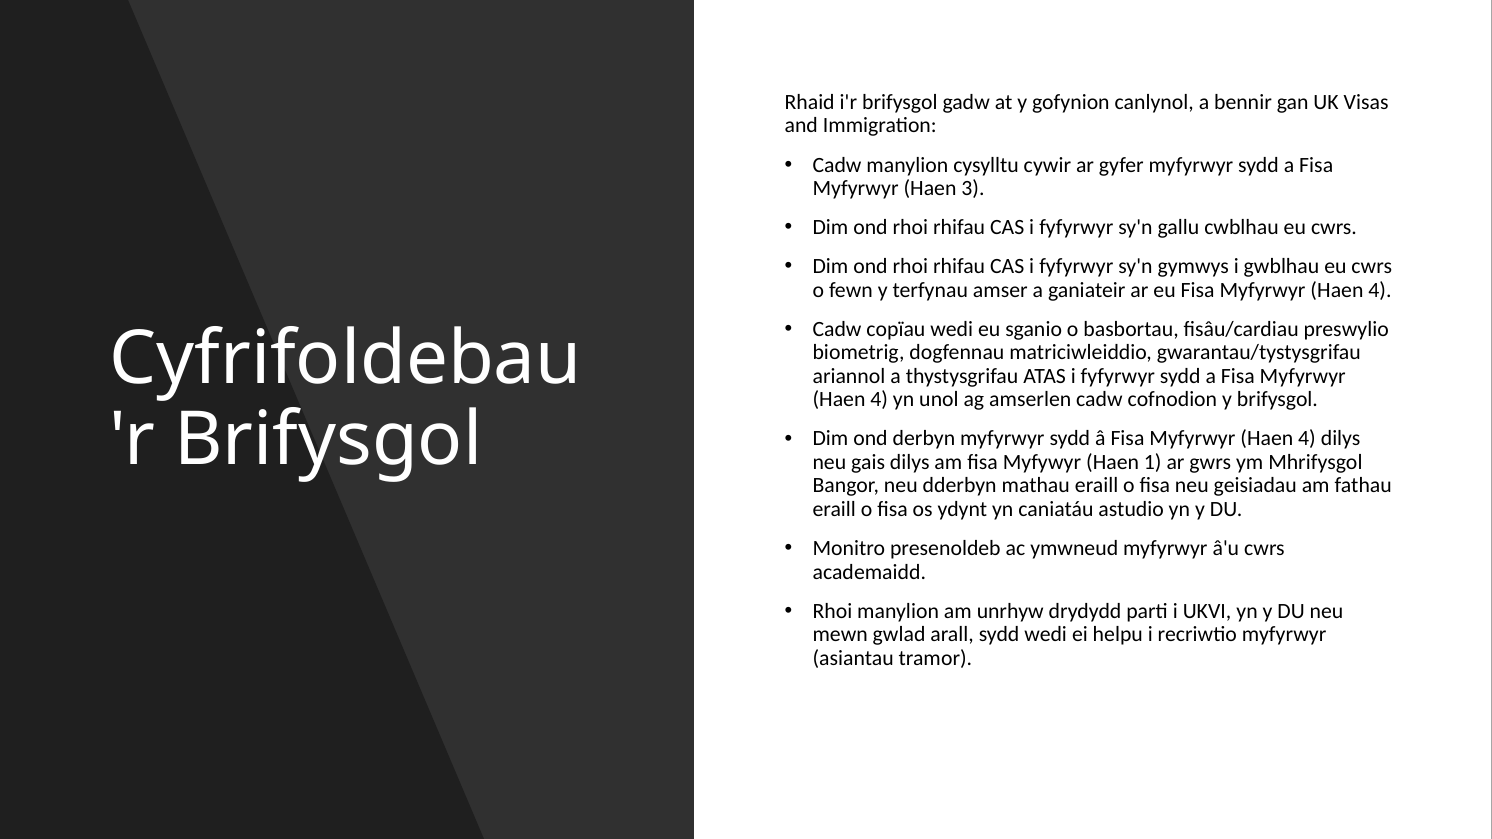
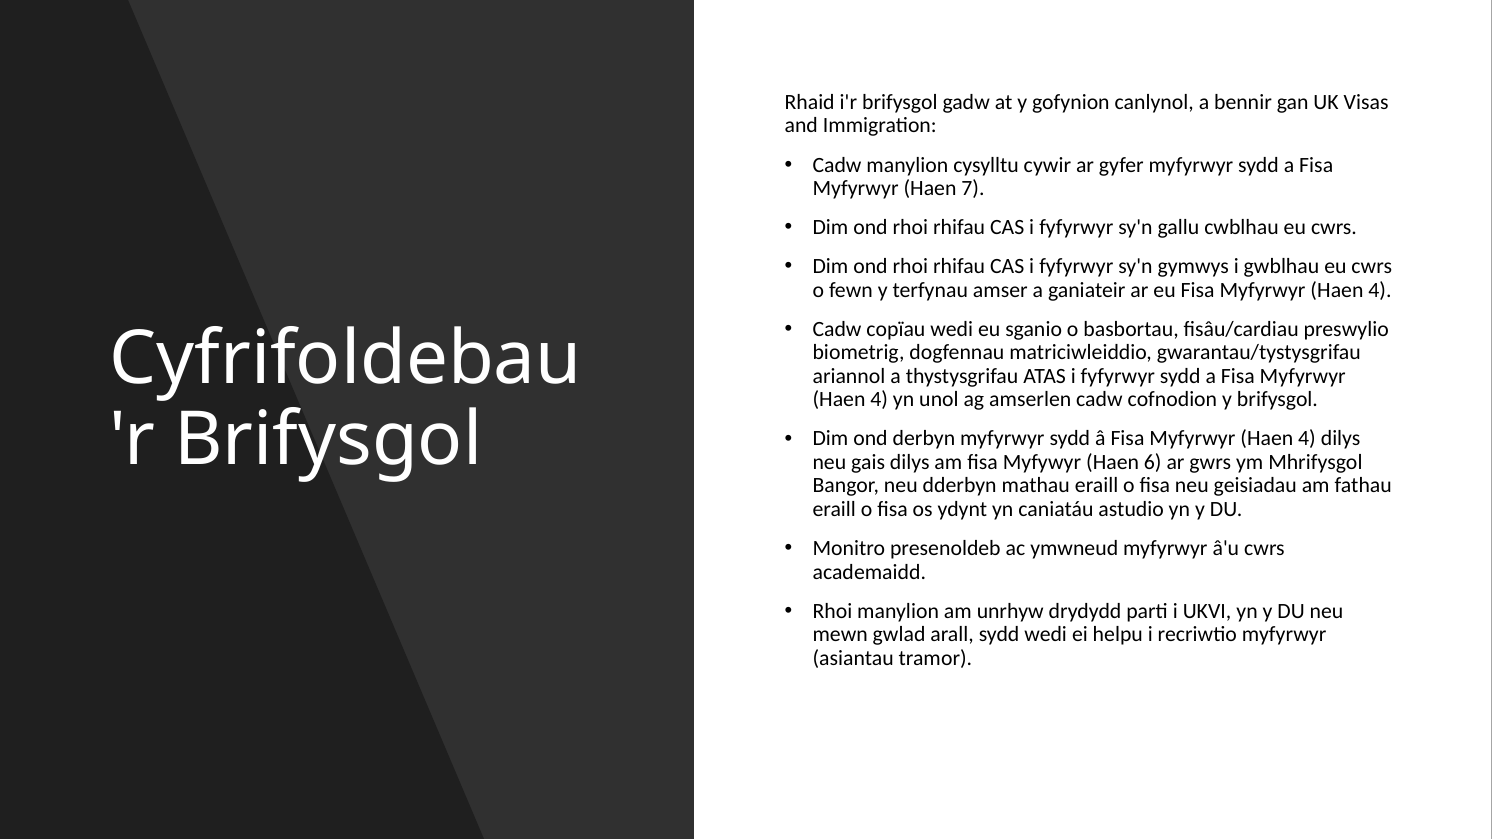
3: 3 -> 7 (973, 188)
1: 1 -> 6 (1153, 462)
